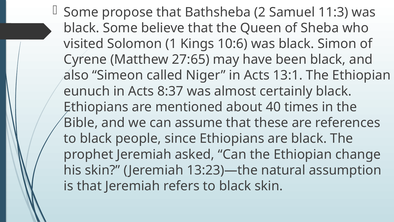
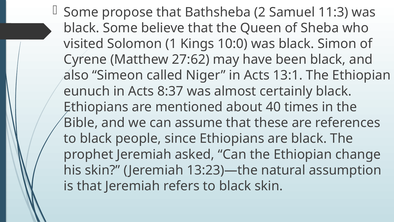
10:6: 10:6 -> 10:0 (233, 44)
27:65: 27:65 -> 27:62 (191, 59)
